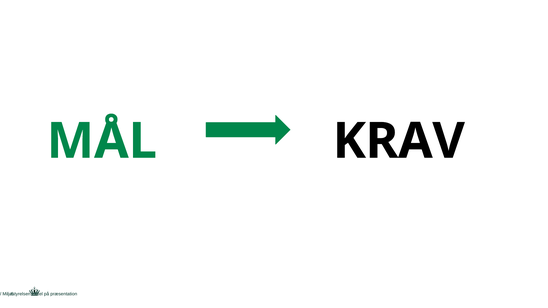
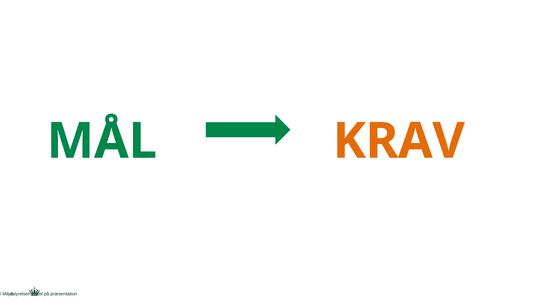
KRAV colour: black -> orange (399, 141)
